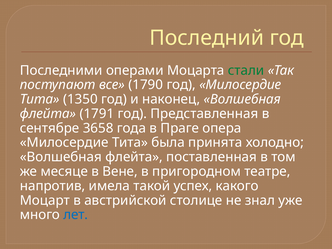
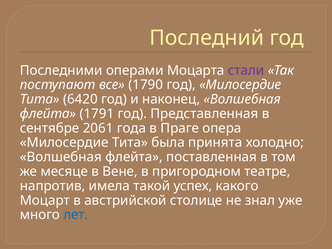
стали colour: green -> purple (246, 70)
1350: 1350 -> 6420 (80, 99)
3658: 3658 -> 2061 (98, 128)
